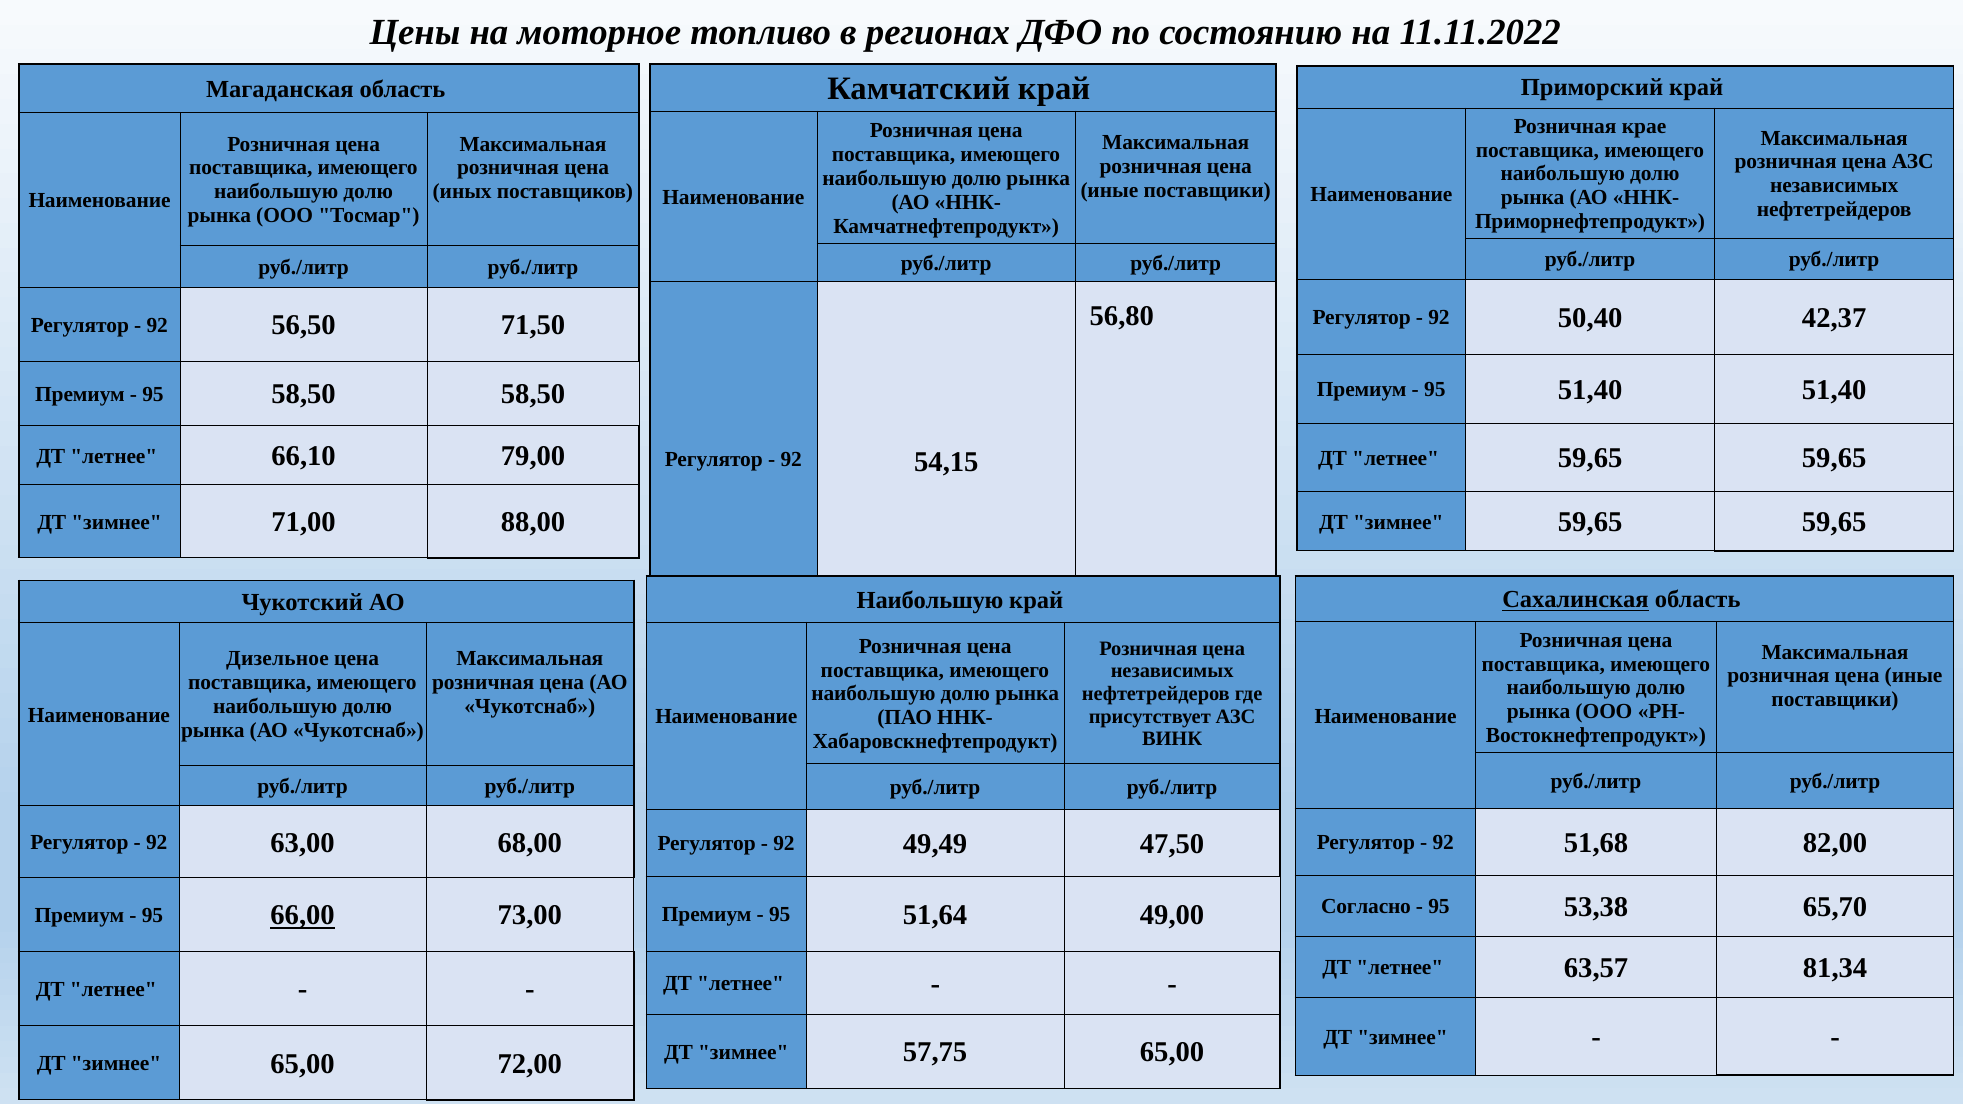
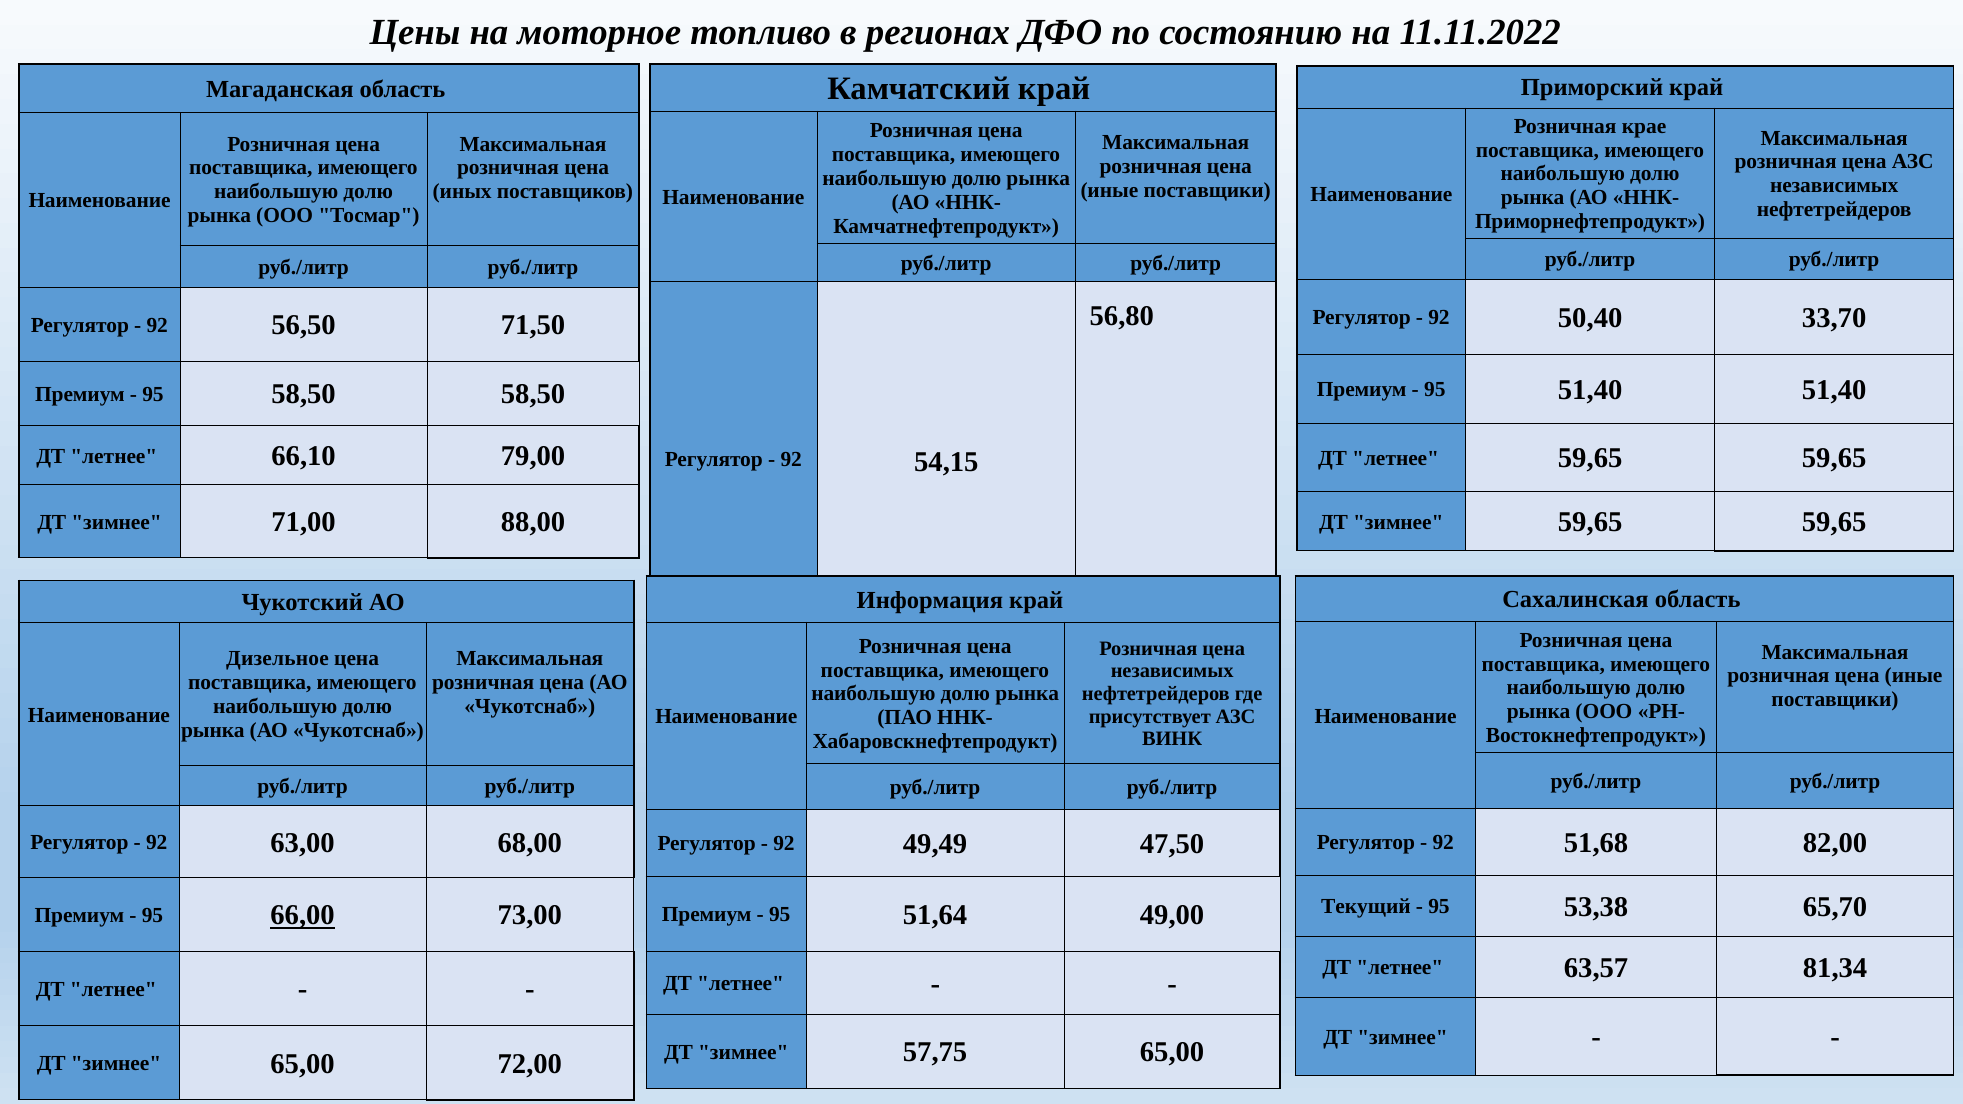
42,37: 42,37 -> 33,70 (1834, 318)
Наибольшую: Наибольшую -> Информация (930, 600)
Сахалинская underline: present -> none (1575, 600)
Согласно: Согласно -> Текущий (1366, 907)
